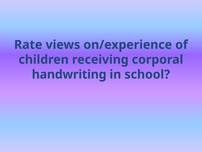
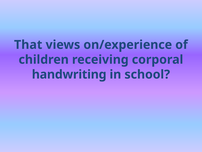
Rate: Rate -> That (28, 45)
